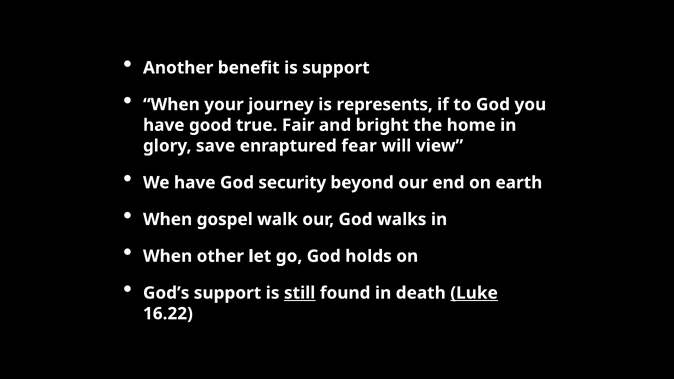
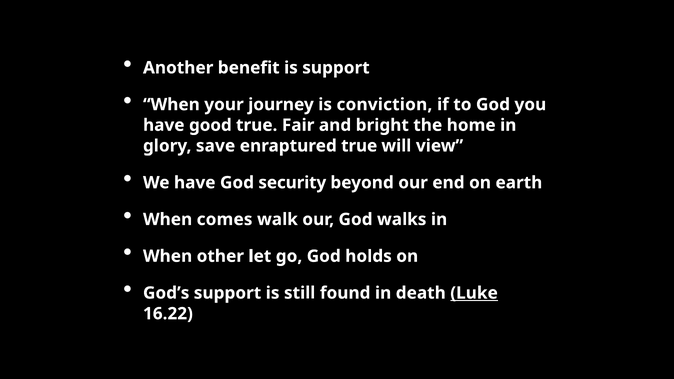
represents: represents -> conviction (384, 105)
enraptured fear: fear -> true (359, 146)
gospel: gospel -> comes (225, 219)
still underline: present -> none (300, 293)
